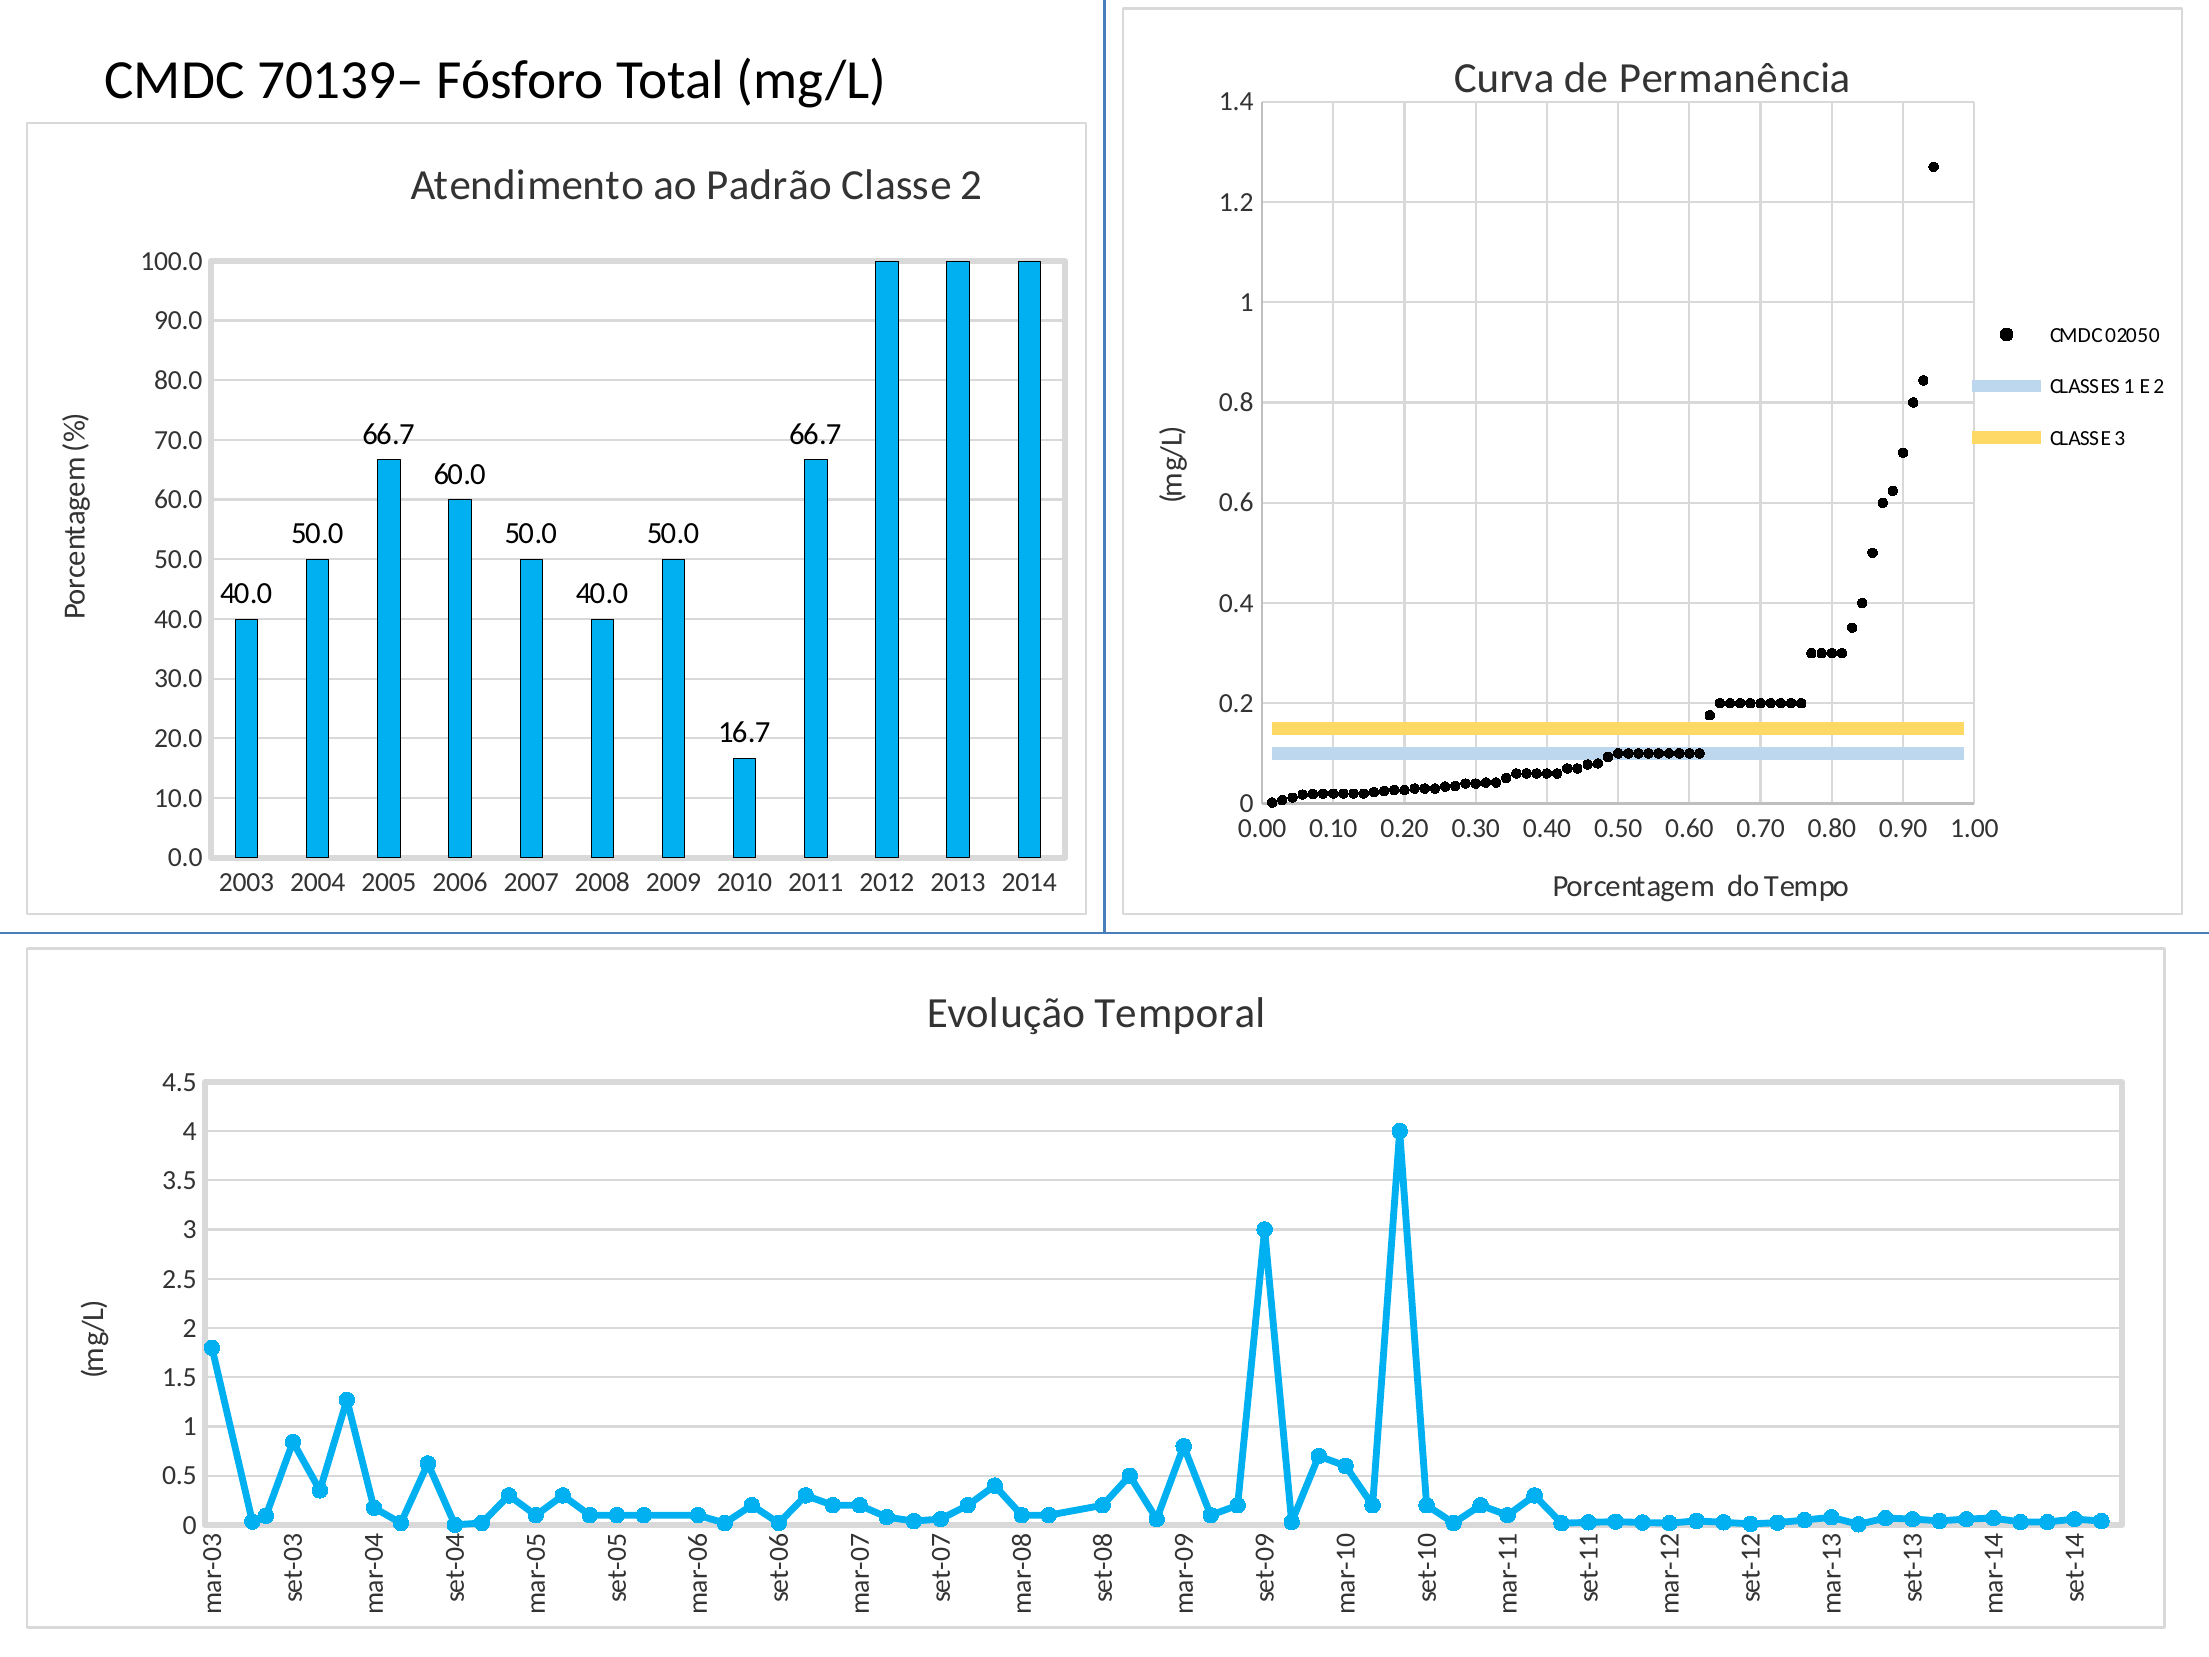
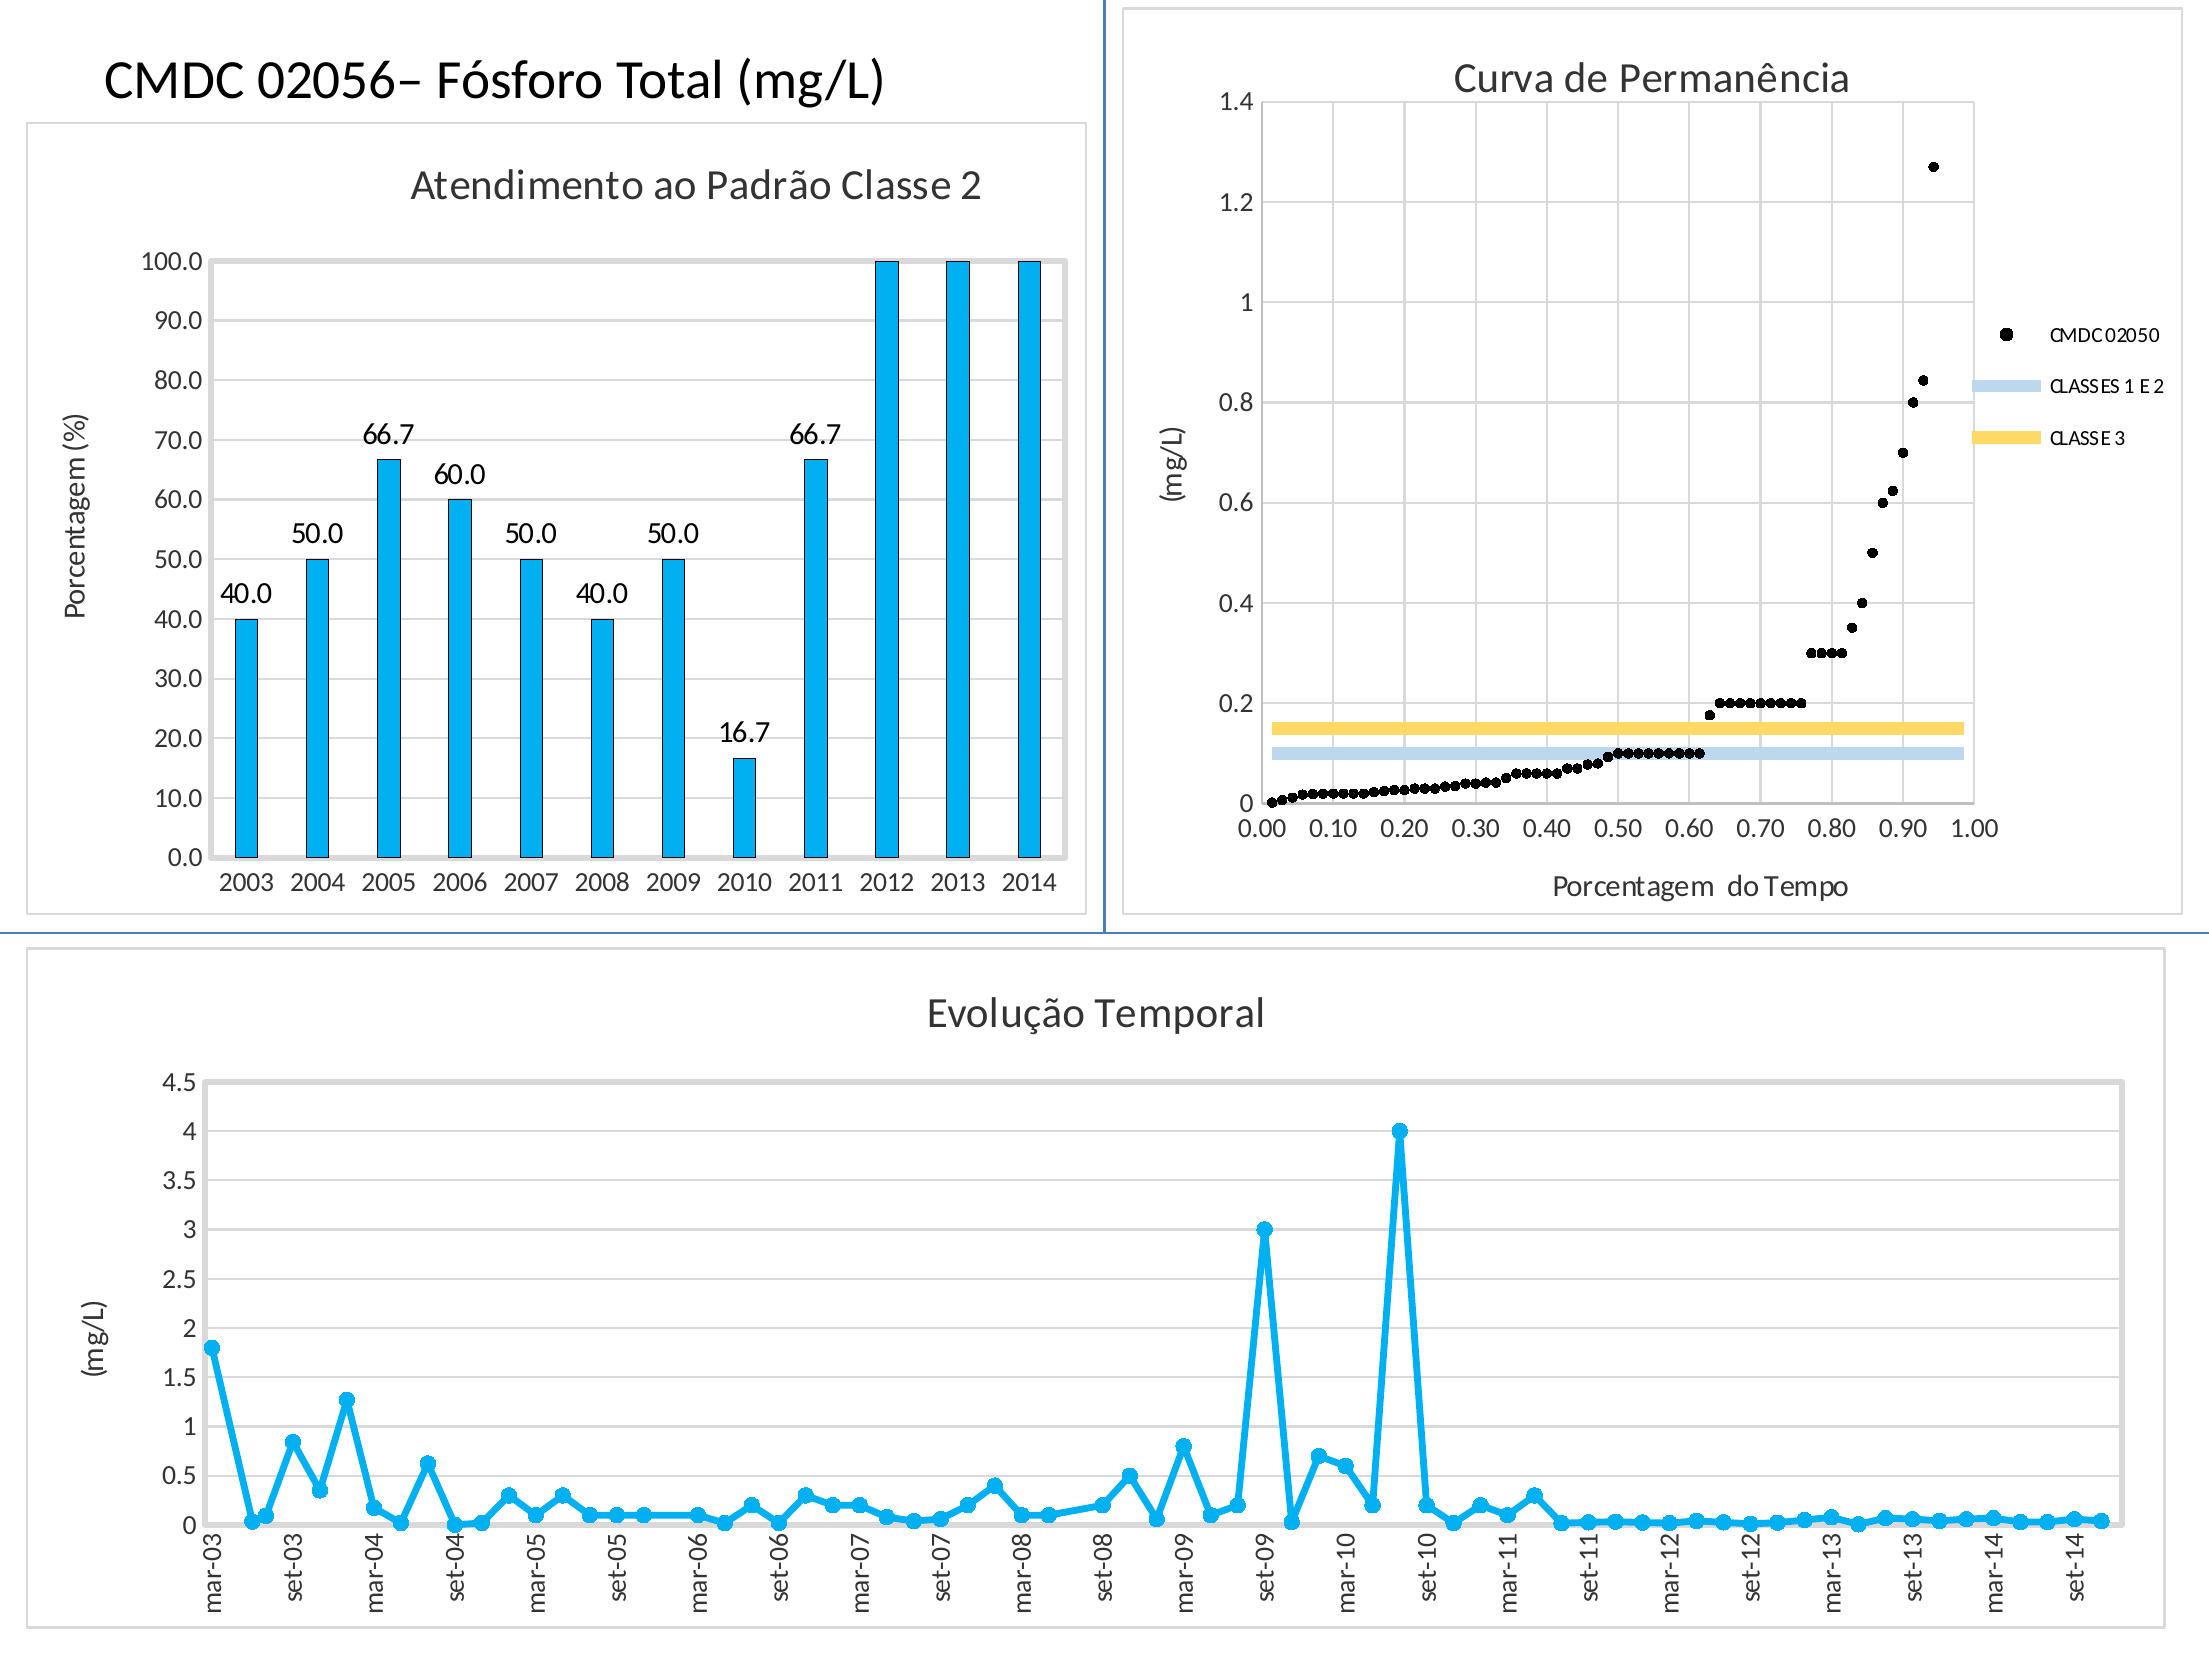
70139–: 70139– -> 02056– (341, 80)
